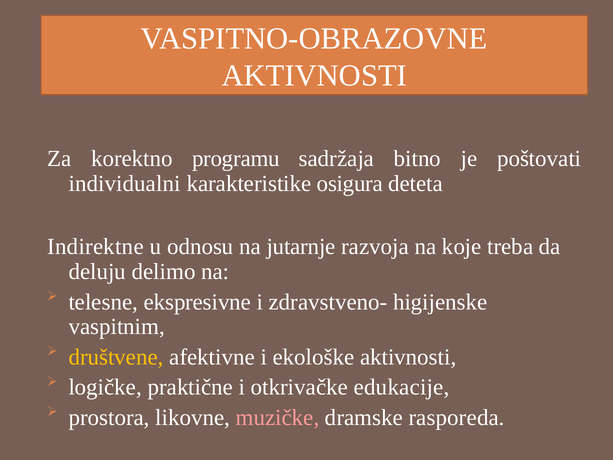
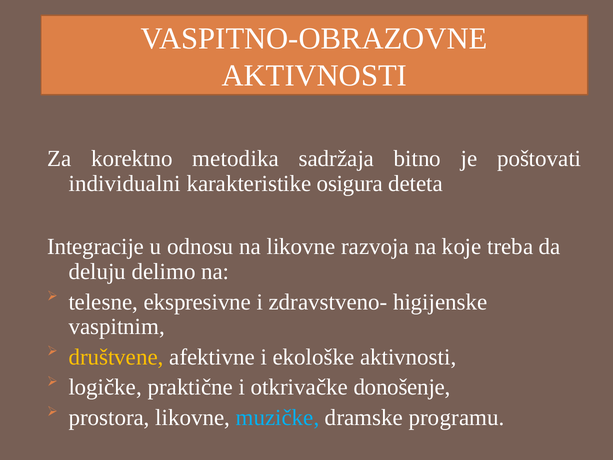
programu: programu -> metodika (236, 159)
Indirektne: Indirektne -> Integracije (96, 247)
na jutarnje: jutarnje -> likovne (301, 247)
edukacije: edukacije -> donošenje (402, 387)
muzičke colour: pink -> light blue (278, 417)
rasporeda: rasporeda -> programu (457, 417)
